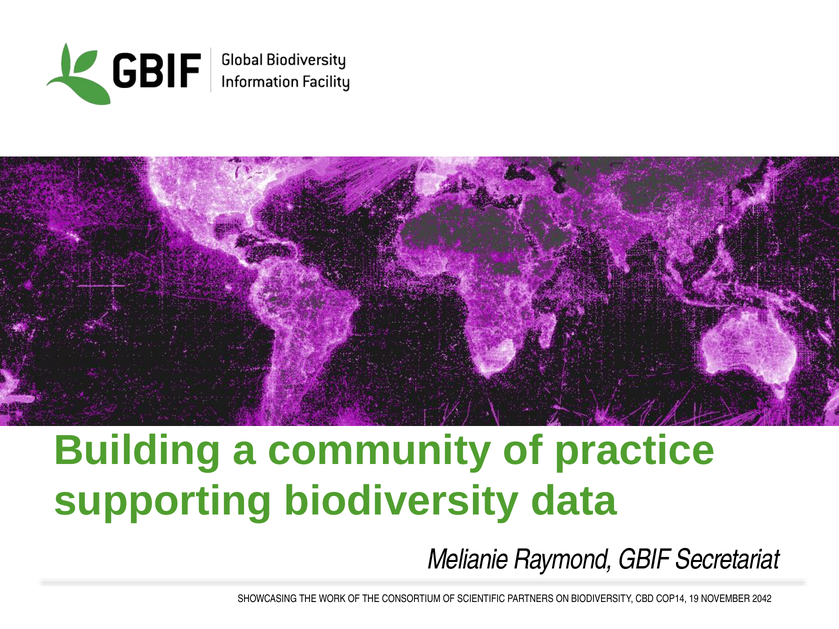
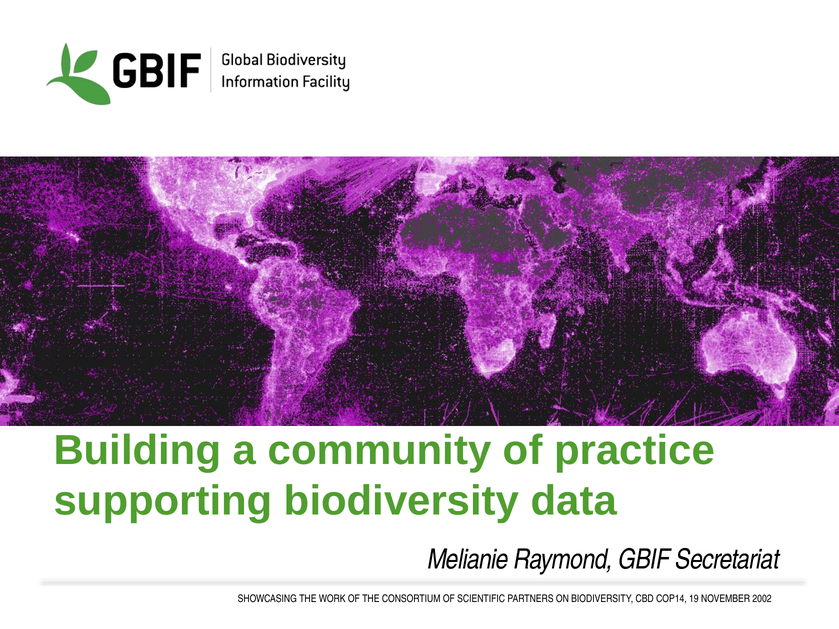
2042: 2042 -> 2002 (762, 599)
